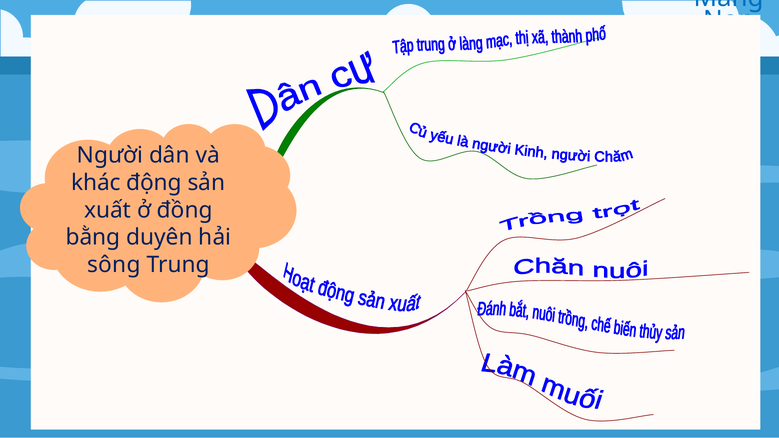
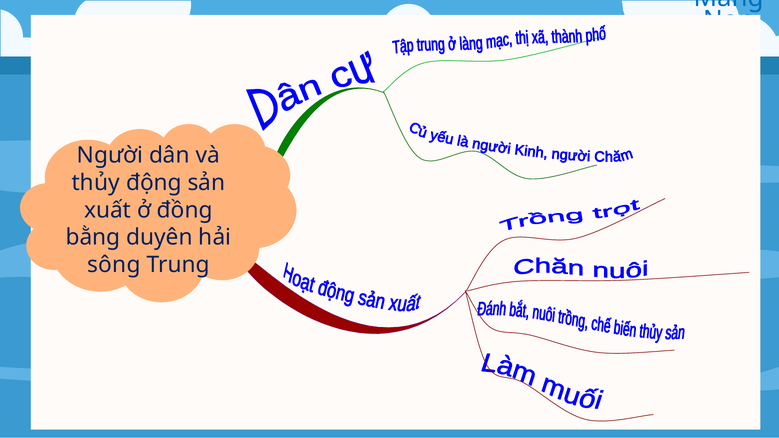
khác: khác -> thủy (96, 183)
